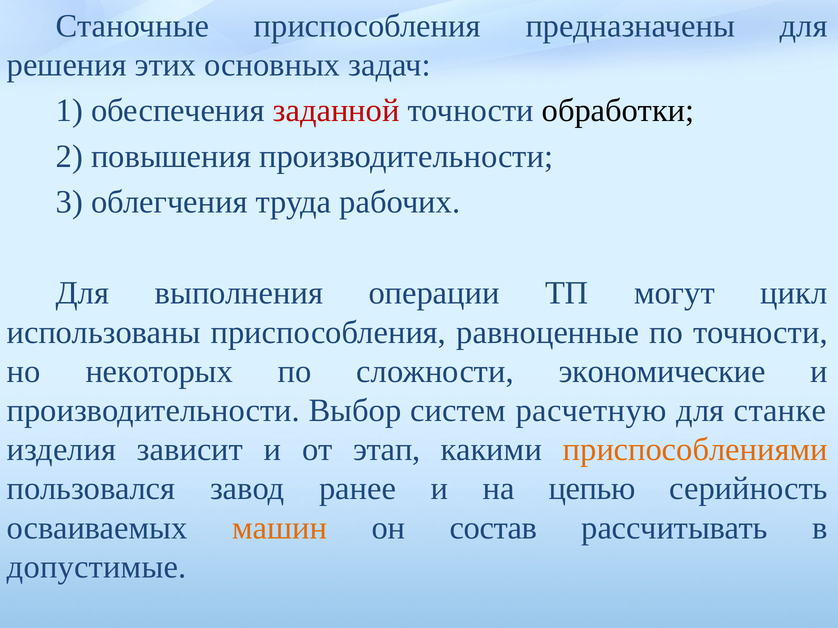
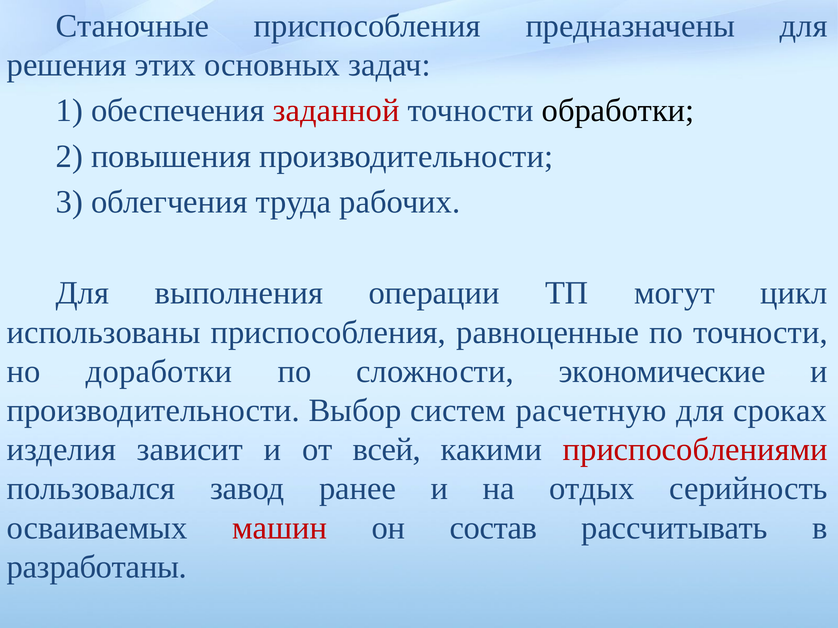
некоторых: некоторых -> доработки (159, 372)
станке: станке -> сроках (780, 411)
этап: этап -> всей (387, 450)
приспособлениями colour: orange -> red (695, 450)
цепью: цепью -> отдых (592, 489)
машин colour: orange -> red (280, 528)
допустимые: допустимые -> разработаны (97, 567)
